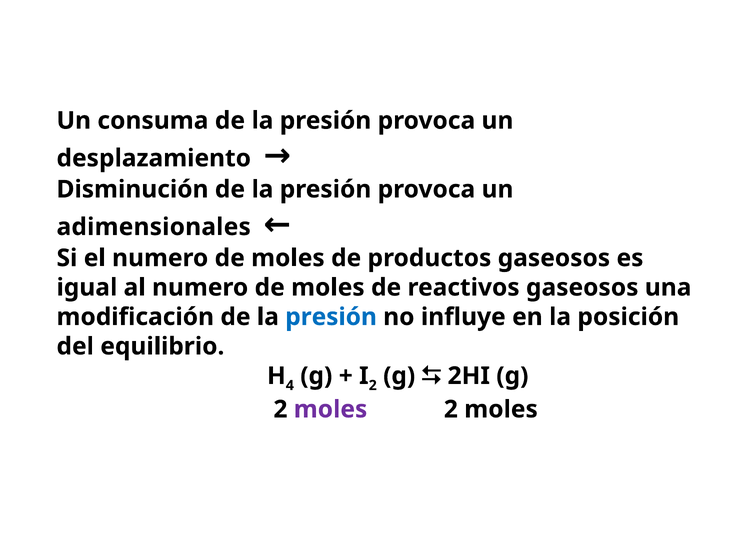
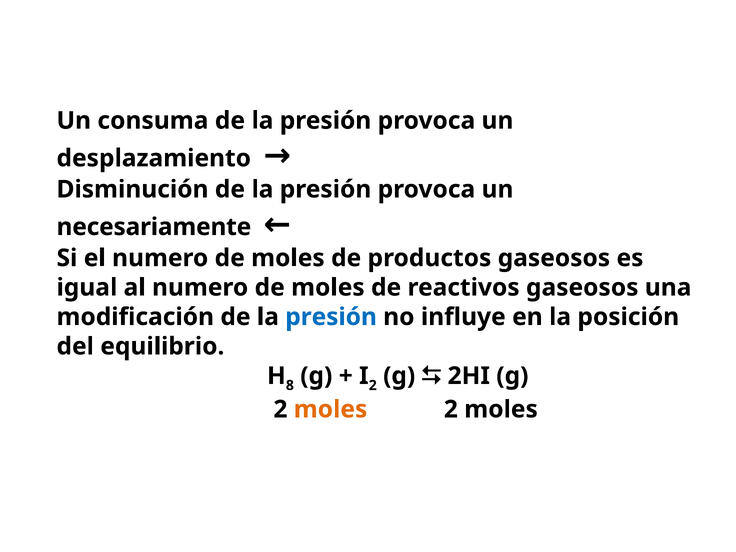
adimensionales: adimensionales -> necesariamente (154, 227)
4: 4 -> 8 (290, 385)
moles colour: purple -> orange (331, 409)
